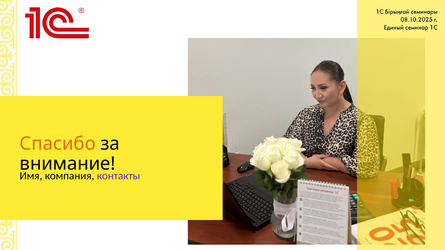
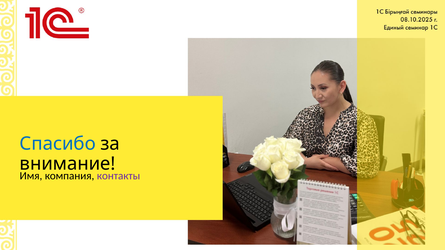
Спасибо colour: orange -> blue (58, 144)
